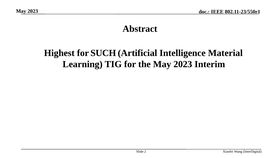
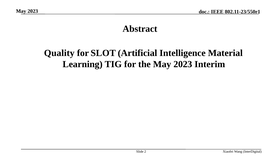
Highest: Highest -> Quality (59, 53)
SUCH: SUCH -> SLOT (103, 53)
